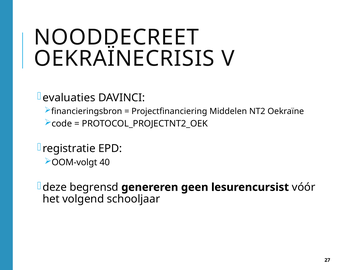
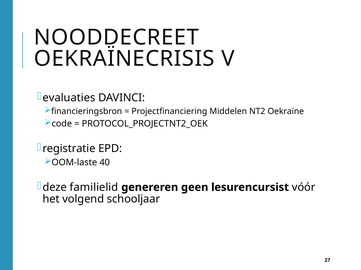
OOM-volgt: OOM-volgt -> OOM-laste (74, 163)
begrensd: begrensd -> familielid (94, 188)
